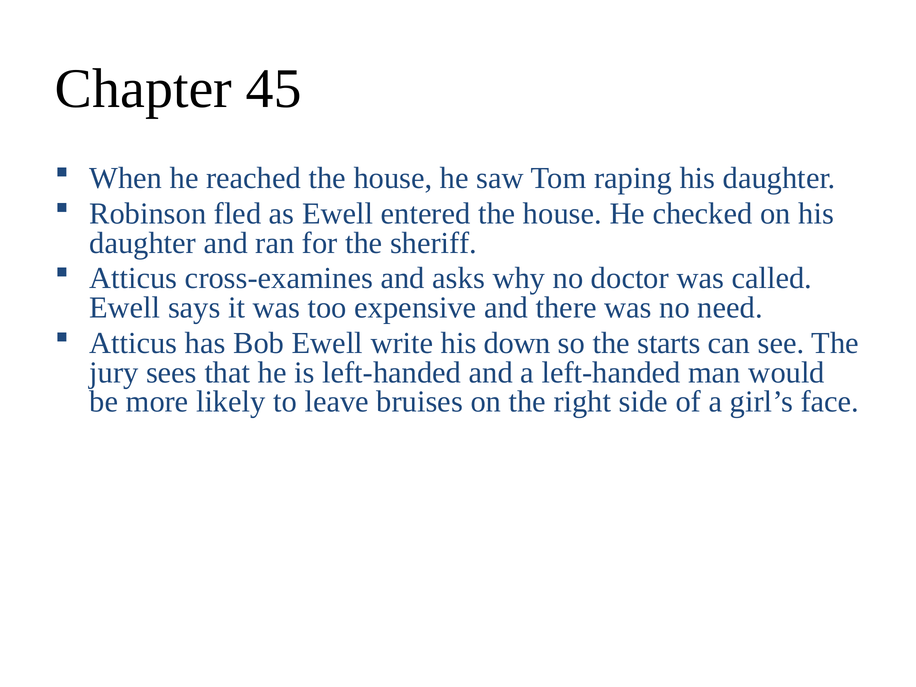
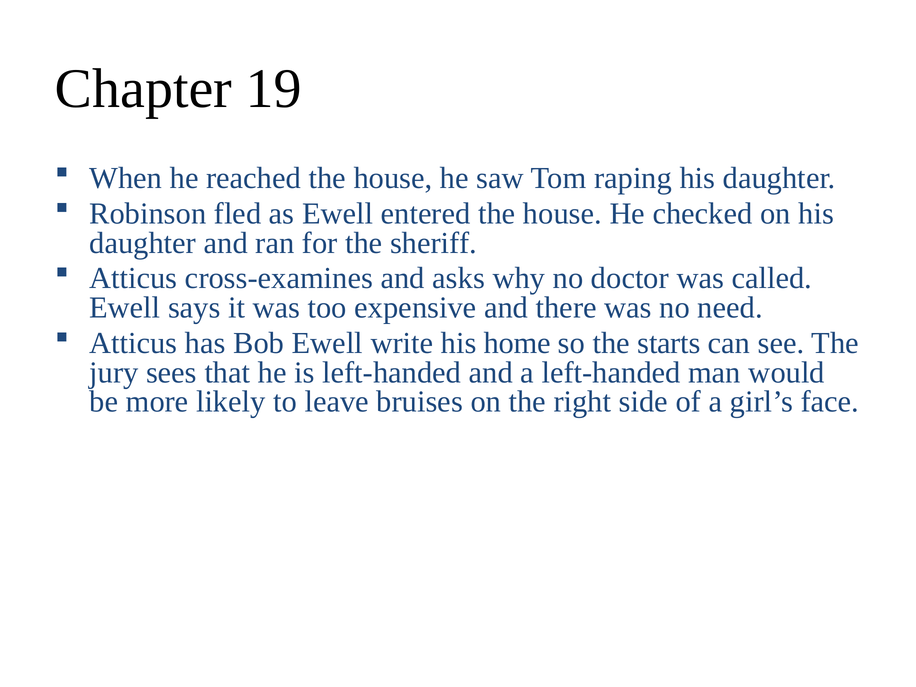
45: 45 -> 19 (274, 89)
down: down -> home (517, 343)
